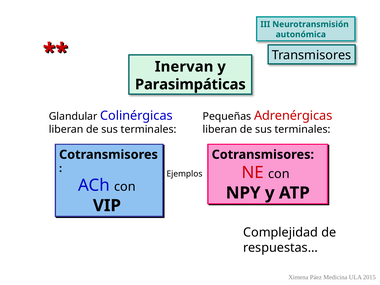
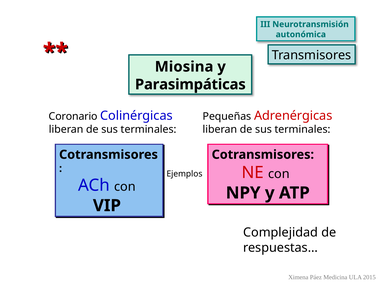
Inervan: Inervan -> Miosina (184, 67)
Glandular: Glandular -> Coronario (73, 116)
